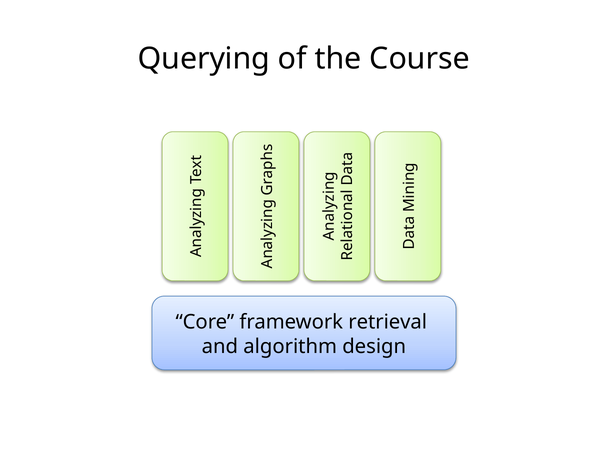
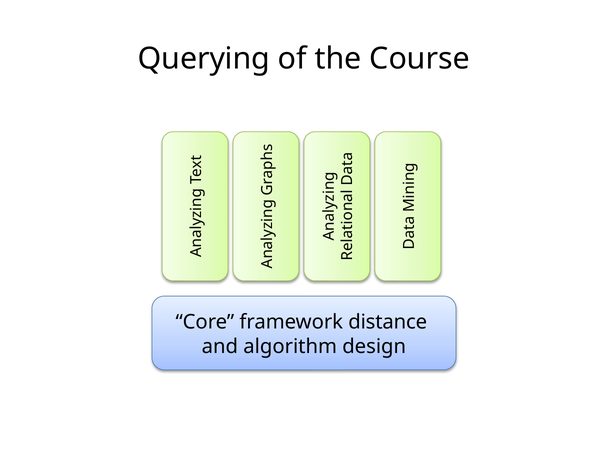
retrieval: retrieval -> distance (388, 322)
